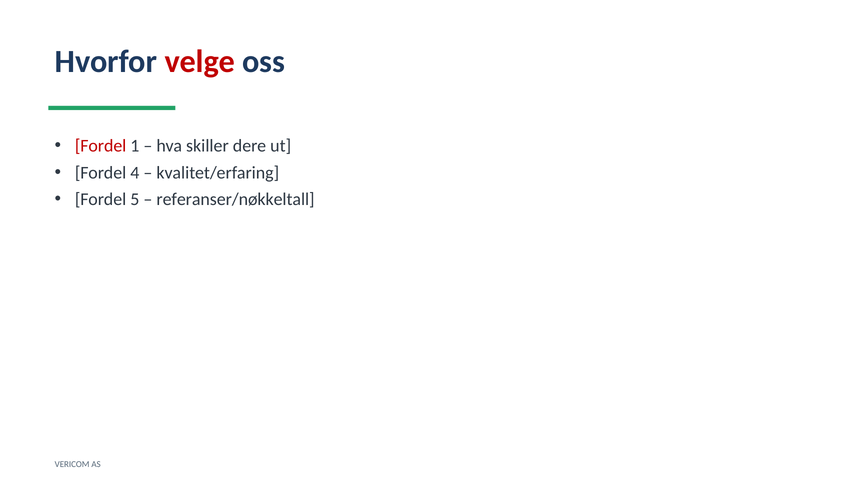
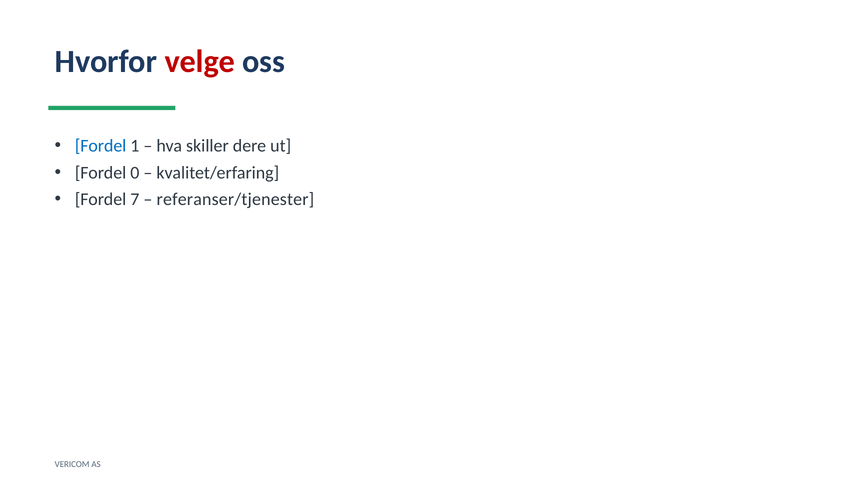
Fordel colour: red -> blue (101, 146)
4: 4 -> 0 (135, 173)
5: 5 -> 7 (135, 199)
referanser/nøkkeltall: referanser/nøkkeltall -> referanser/tjenester (235, 199)
